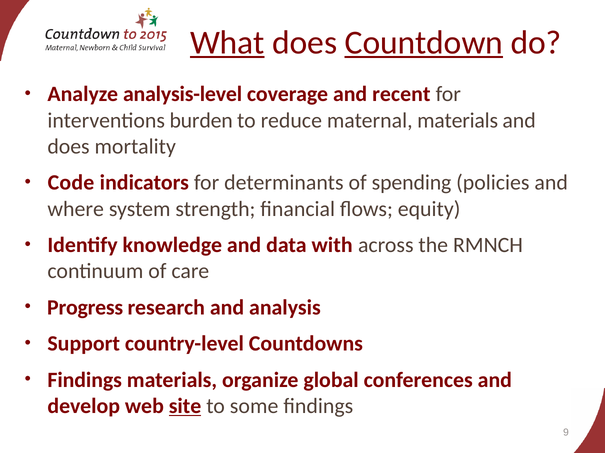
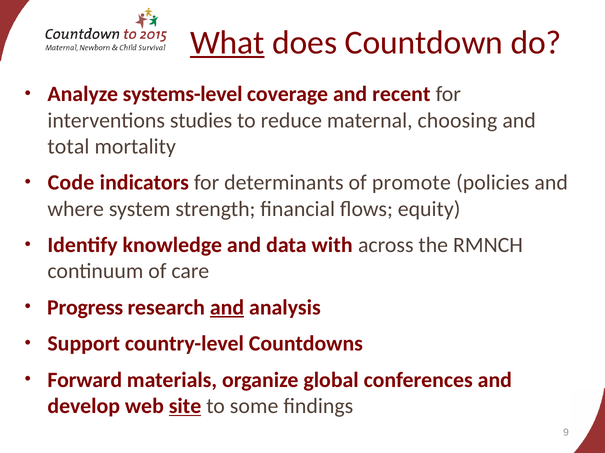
Countdown underline: present -> none (424, 43)
analysis-level: analysis-level -> systems-level (183, 94)
burden: burden -> studies (201, 121)
maternal materials: materials -> choosing (457, 121)
does: does -> total (68, 147)
spending: spending -> promote (411, 183)
and underline: none -> present (227, 308)
Findings: Findings -> Forward (85, 381)
